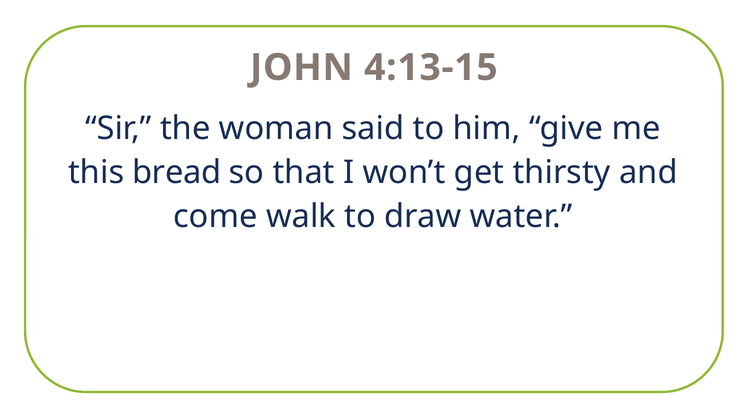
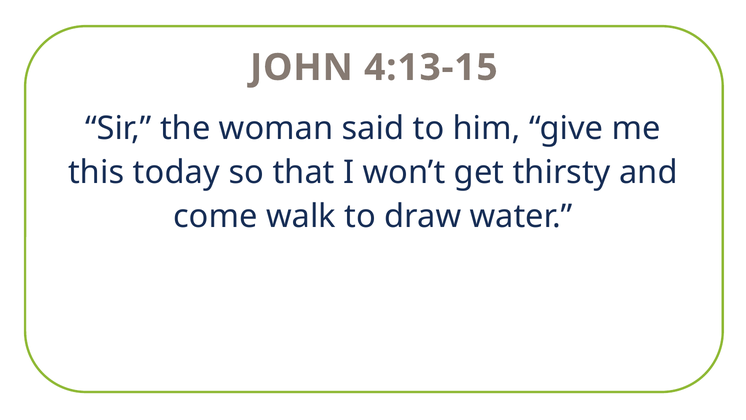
bread: bread -> today (176, 172)
